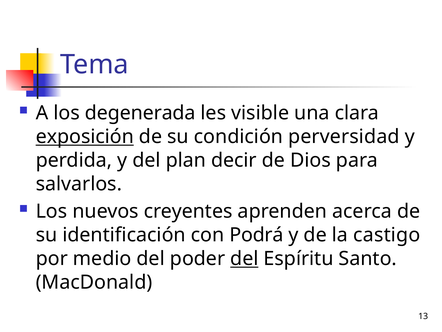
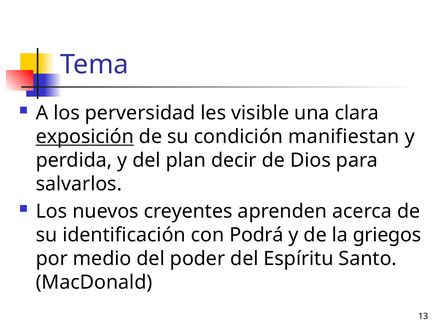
degenerada: degenerada -> perversidad (140, 113)
perversidad: perversidad -> manifiestan (344, 136)
castigo: castigo -> griegos (387, 235)
del underline: present -> none (244, 258)
